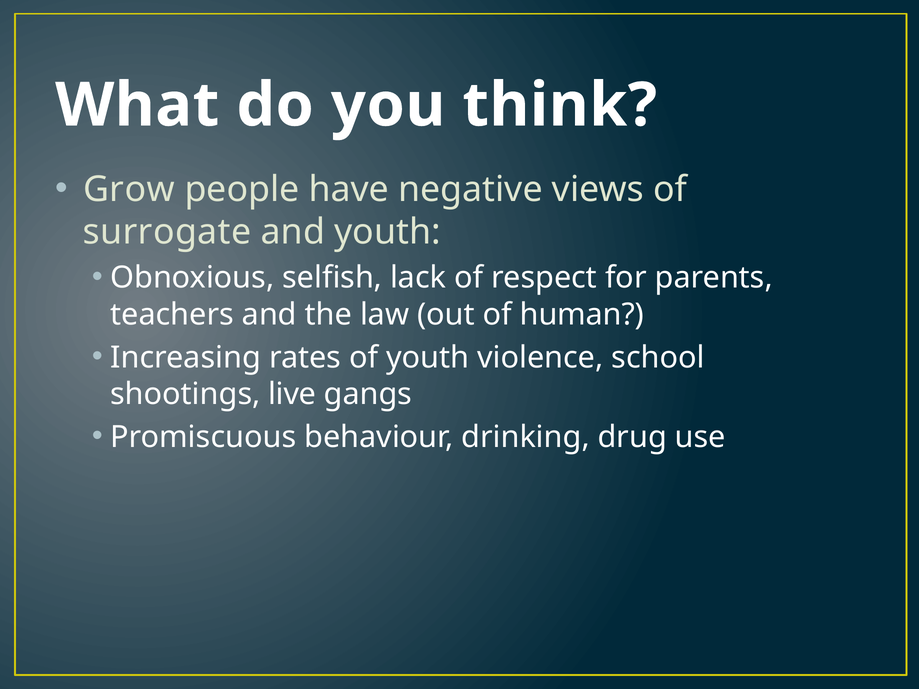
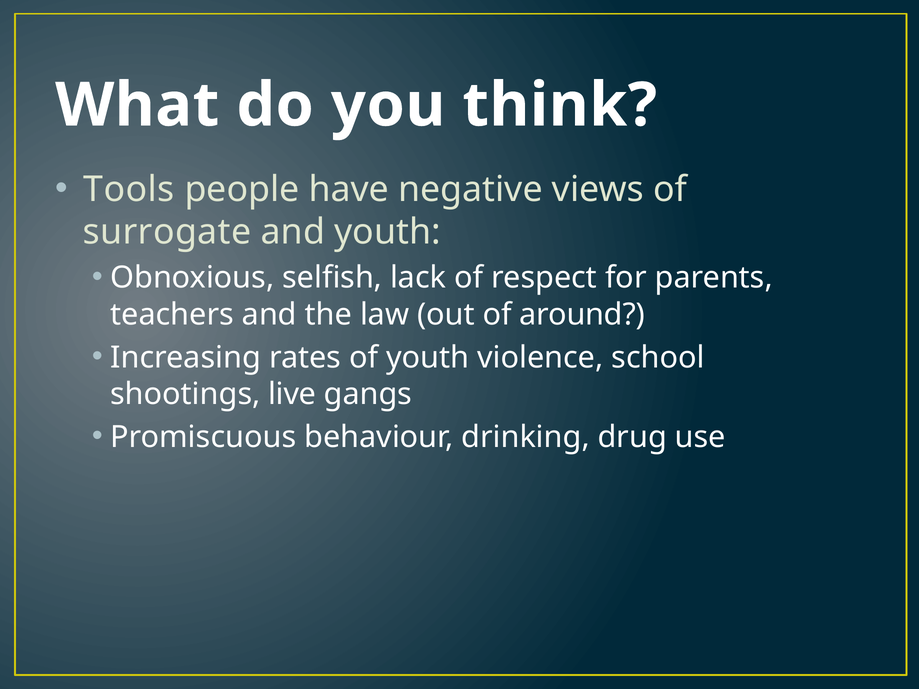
Grow: Grow -> Tools (129, 189)
human: human -> around (582, 315)
